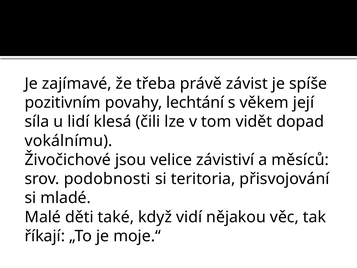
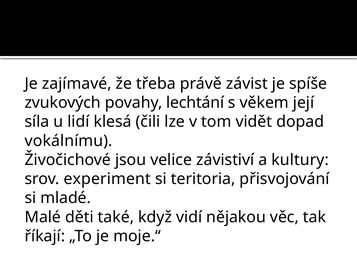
pozitivním: pozitivním -> zvukových (63, 103)
měsíců: měsíců -> kultury (300, 160)
podobnosti: podobnosti -> experiment (107, 179)
